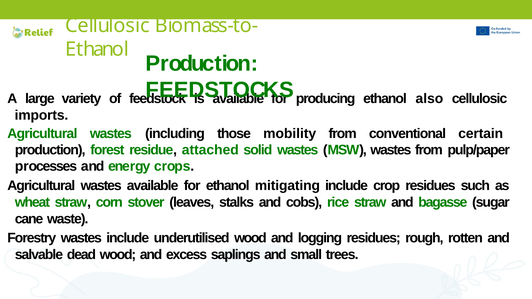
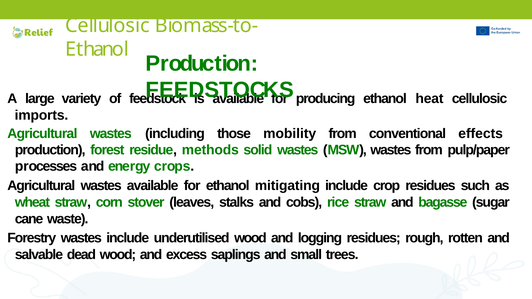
also: also -> heat (429, 99)
certain: certain -> effects (481, 134)
attached: attached -> methods (210, 150)
